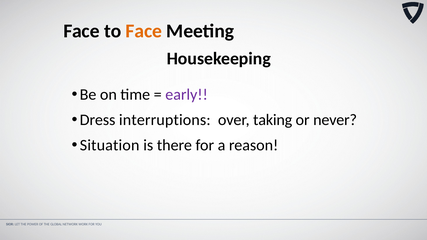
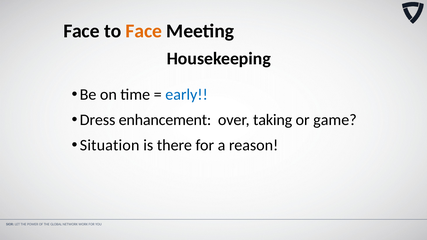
early colour: purple -> blue (187, 95)
interruptions: interruptions -> enhancement (165, 120)
never: never -> game (335, 120)
